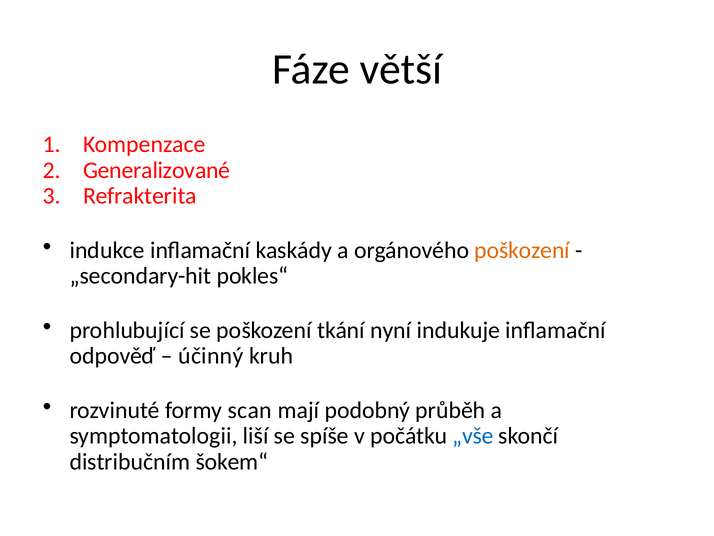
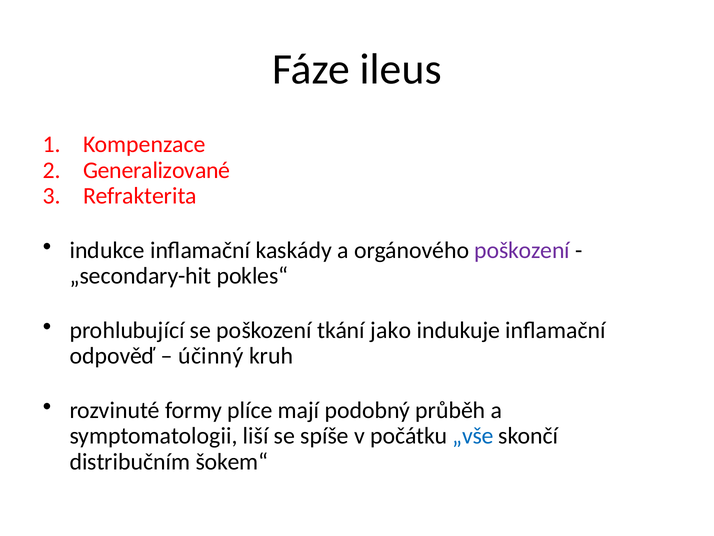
větší: větší -> ileus (401, 69)
poškození colour: orange -> purple (522, 250)
nyní: nyní -> jako (391, 330)
scan: scan -> plíce (250, 410)
